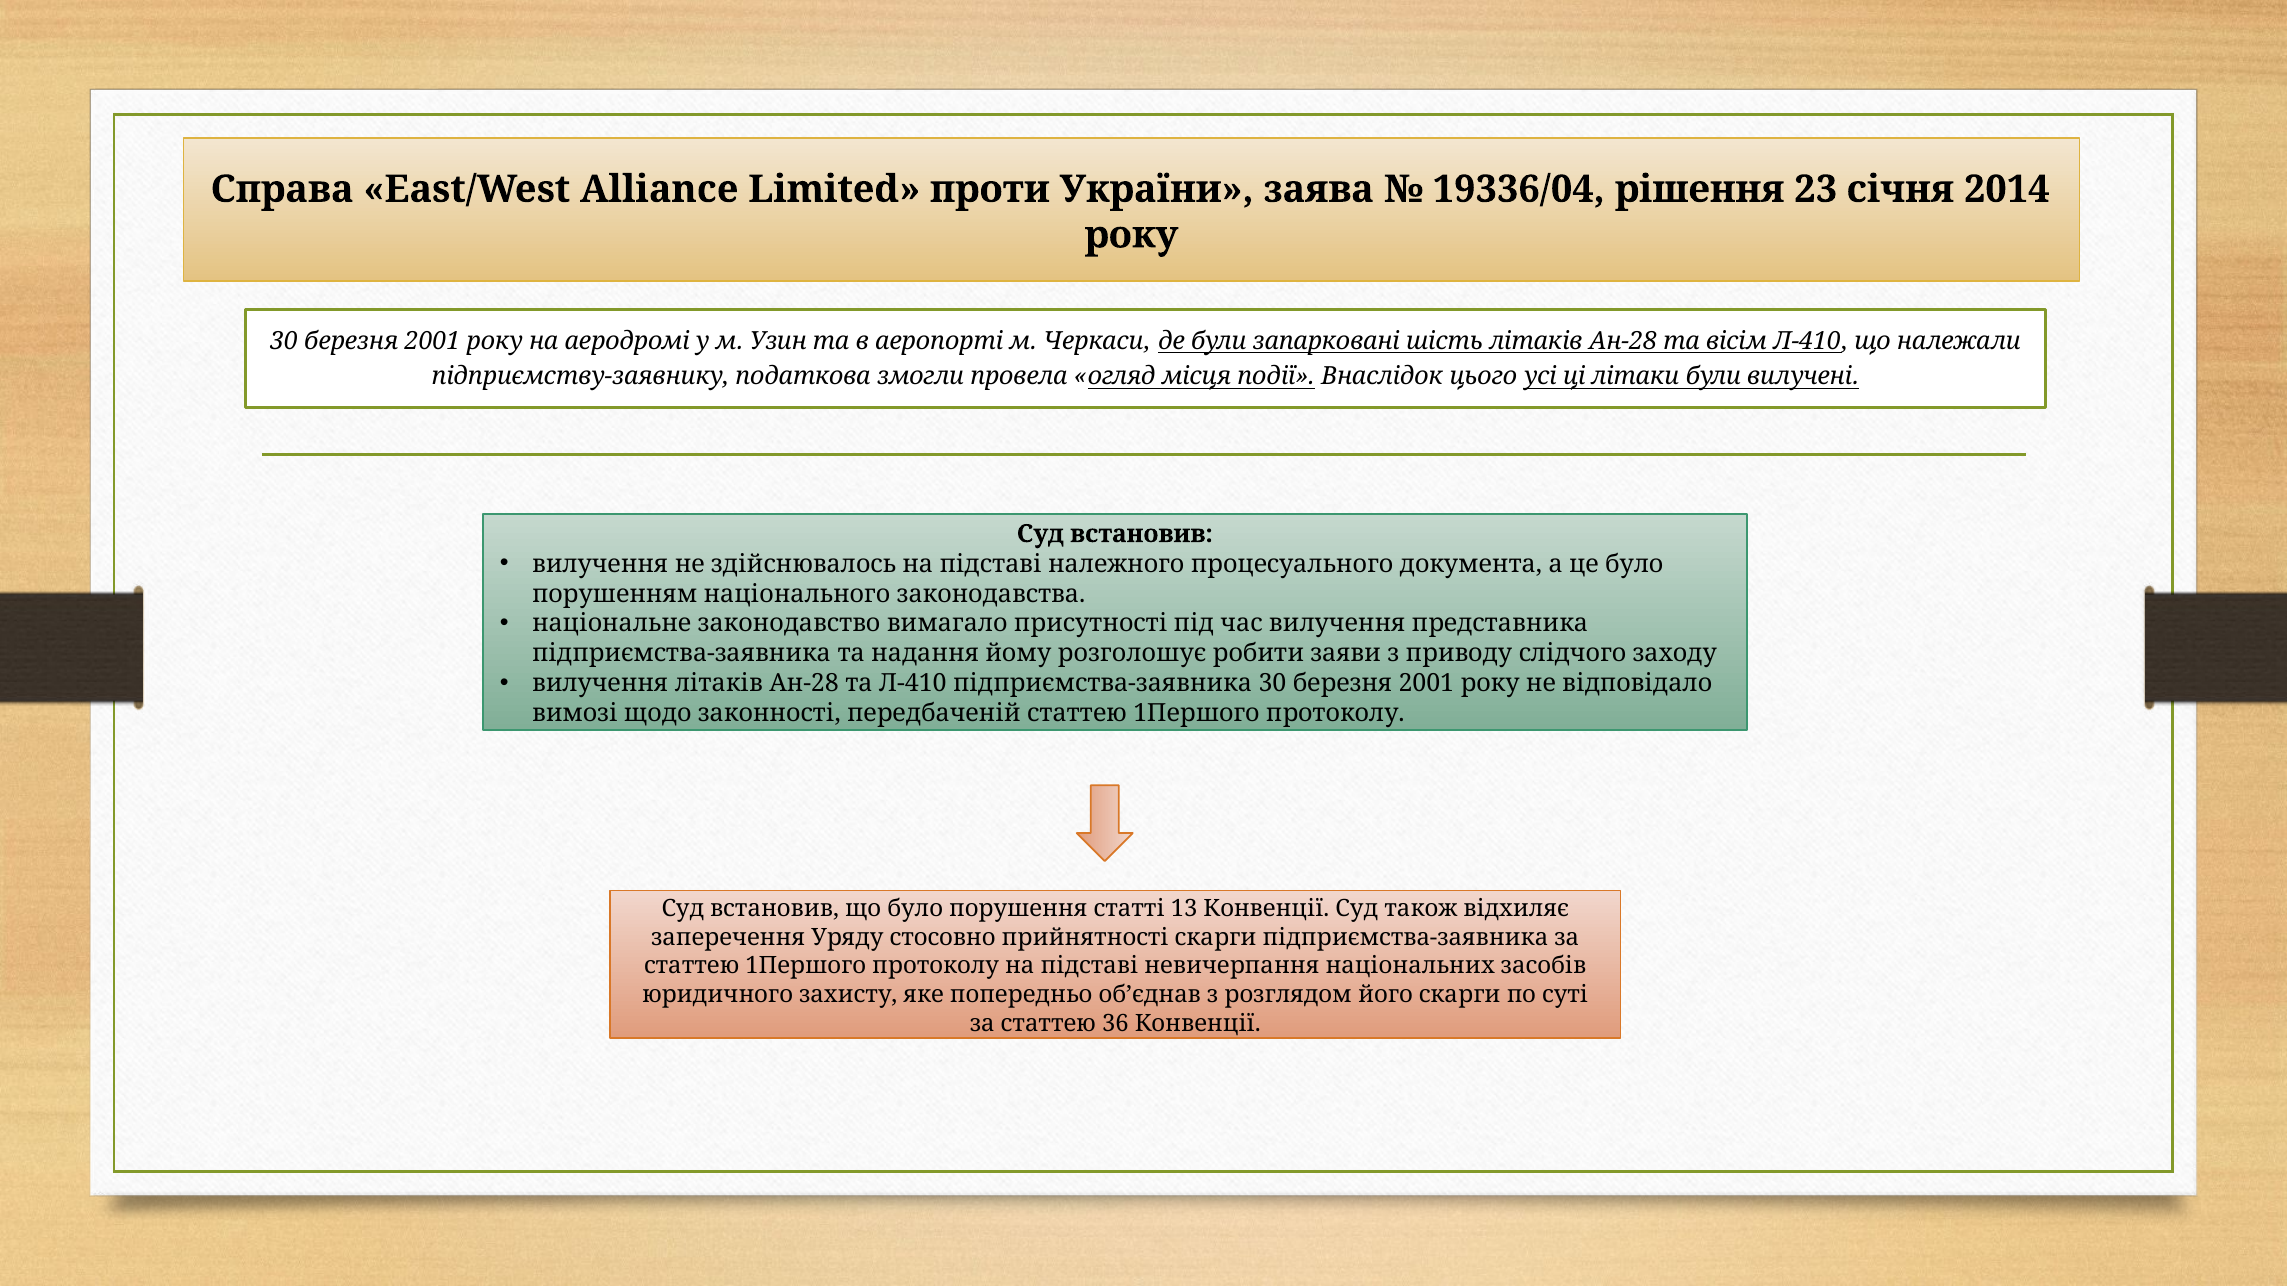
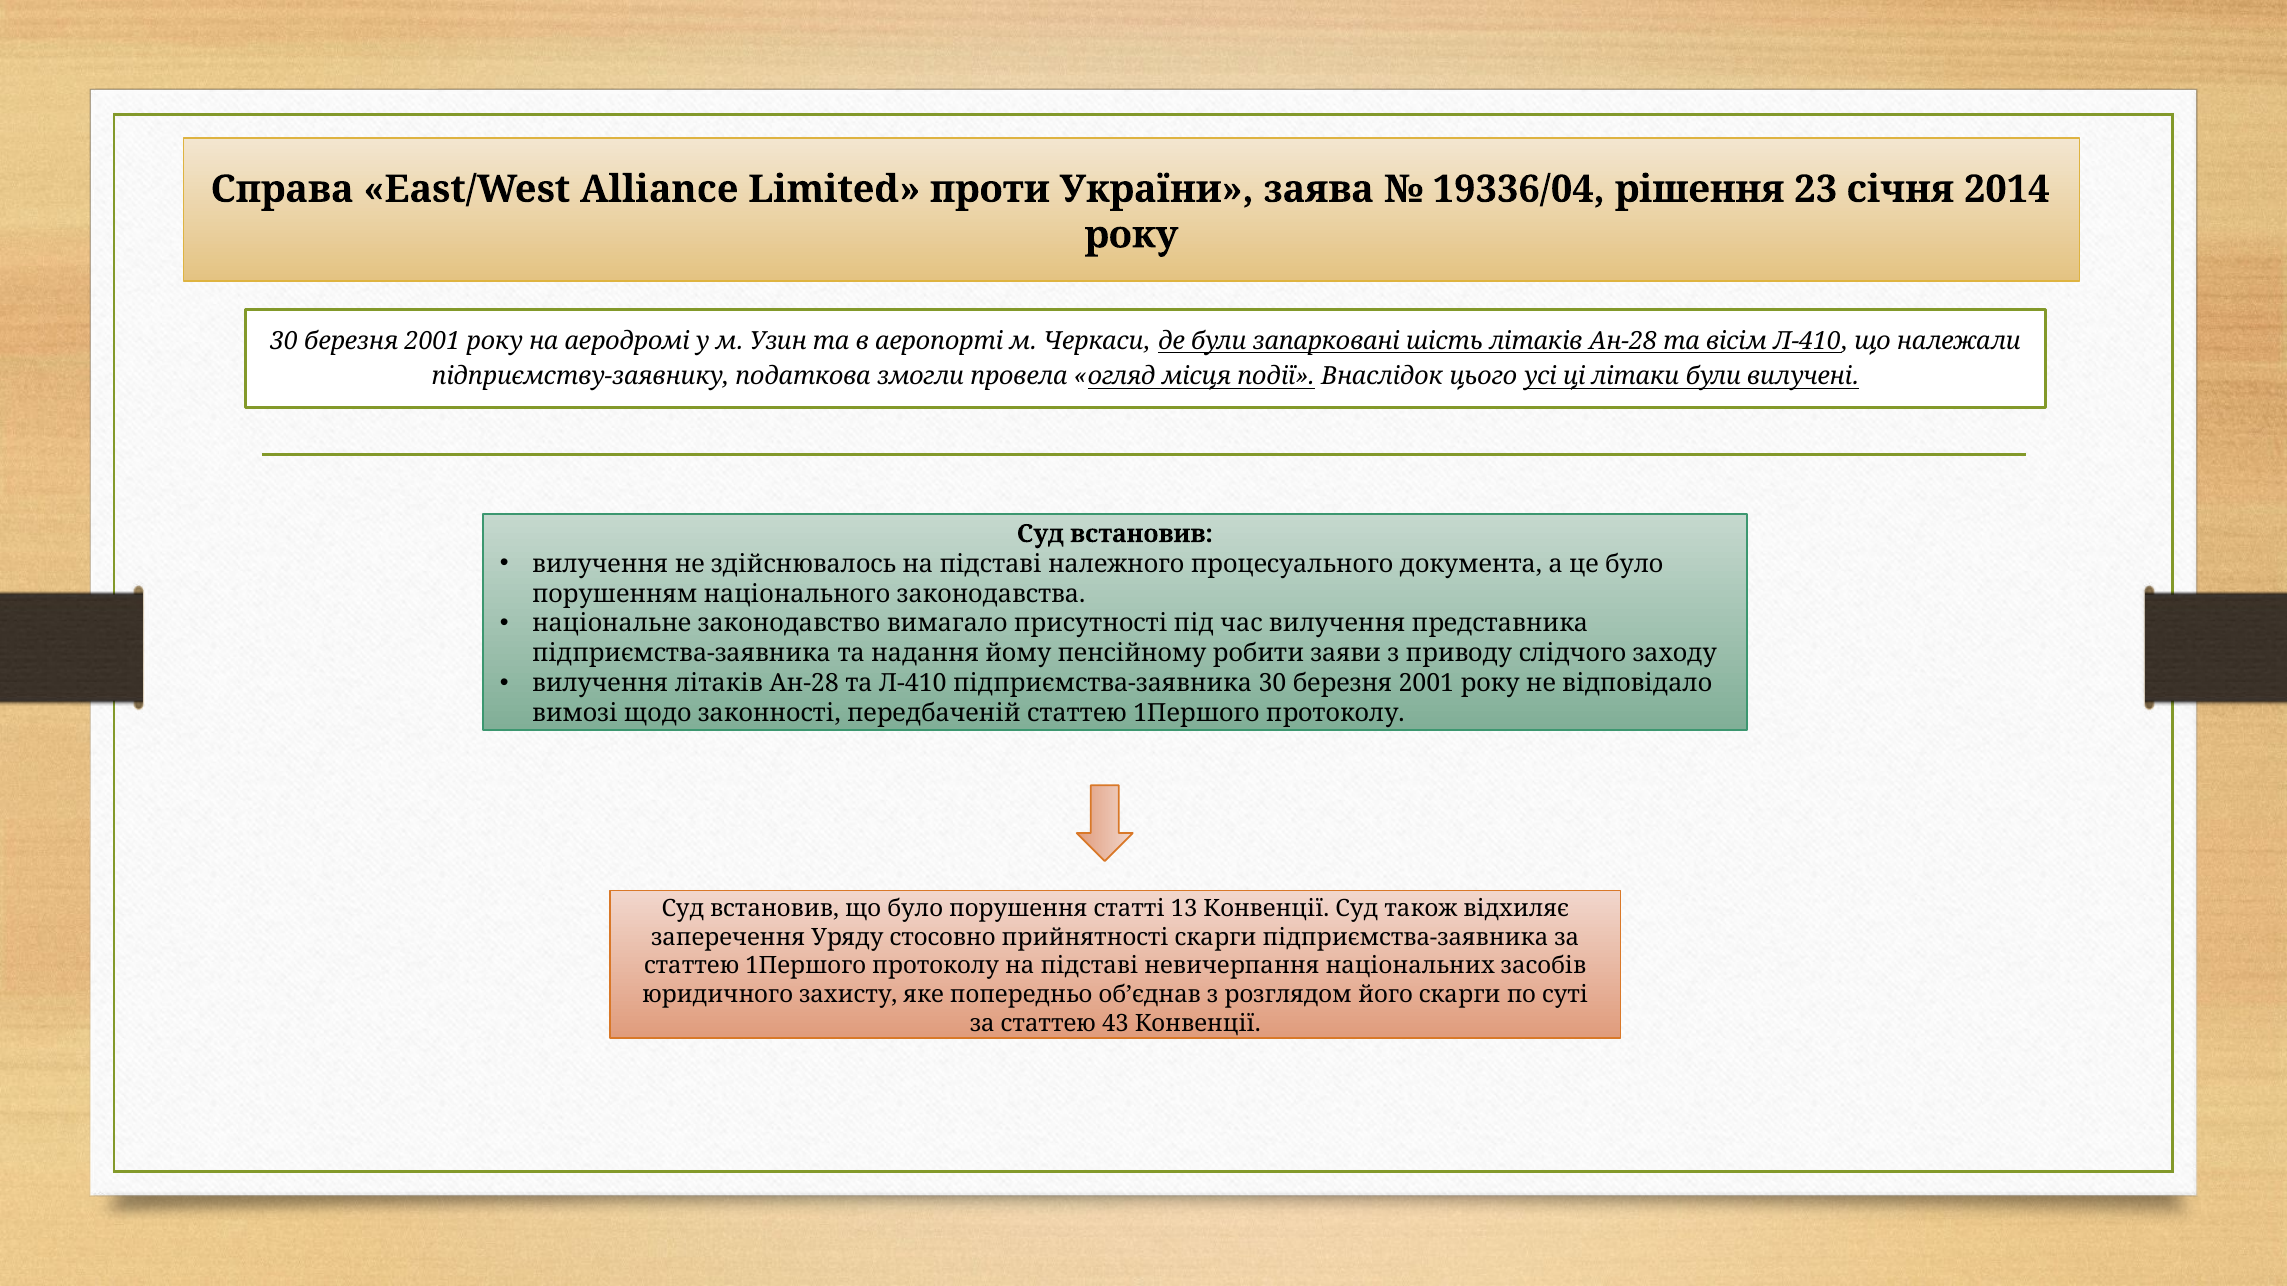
розголошує: розголошує -> пенсійному (1132, 654)
36: 36 -> 43 (1115, 1024)
